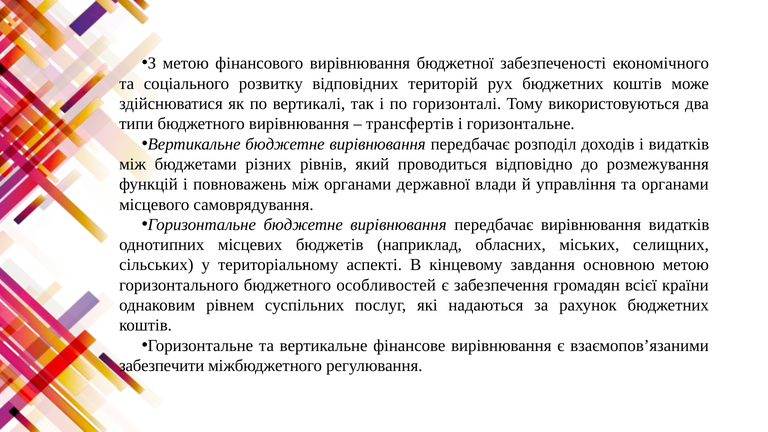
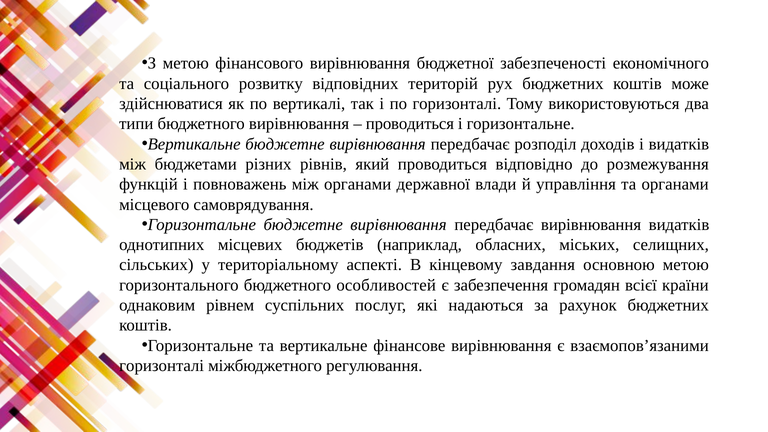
трансфертів: трансфертів -> проводиться (410, 124)
забезпечити: забезпечити -> горизонталі (162, 366)
